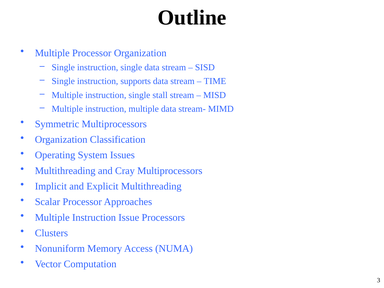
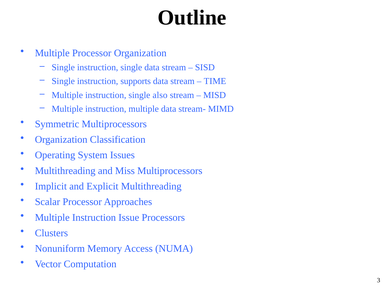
stall: stall -> also (160, 95)
Cray: Cray -> Miss (125, 171)
